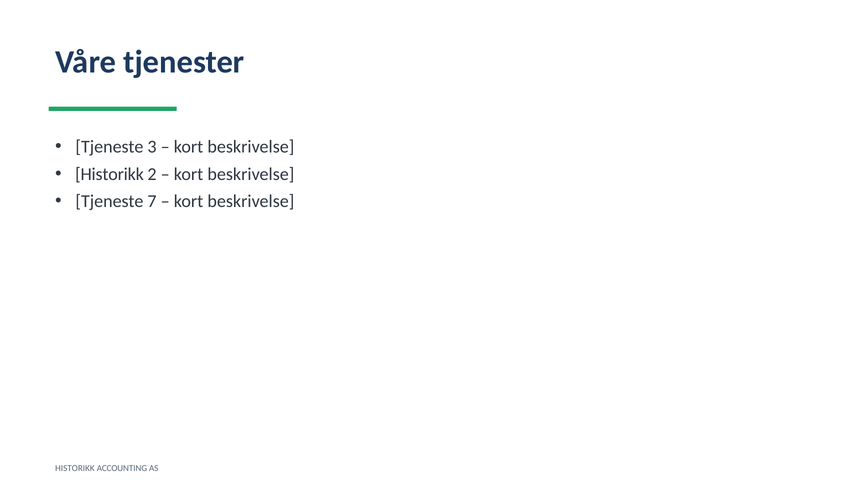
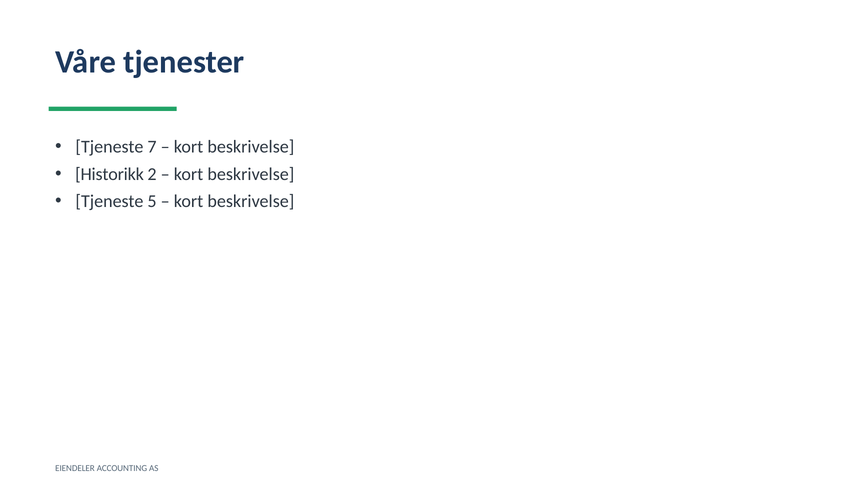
3: 3 -> 7 (152, 147)
7: 7 -> 5 (152, 201)
HISTORIKK: HISTORIKK -> EIENDELER (75, 468)
